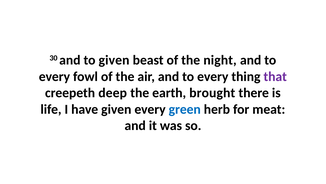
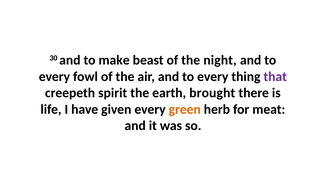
to given: given -> make (114, 60)
deep: deep -> spirit (113, 93)
green colour: blue -> orange (185, 109)
